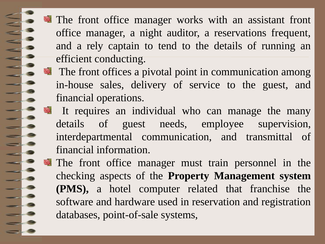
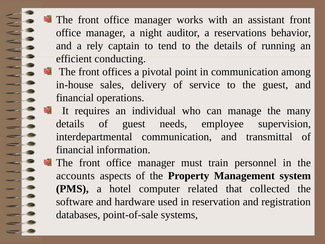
frequent: frequent -> behavior (291, 33)
checking: checking -> accounts (75, 176)
franchise: franchise -> collected (270, 189)
